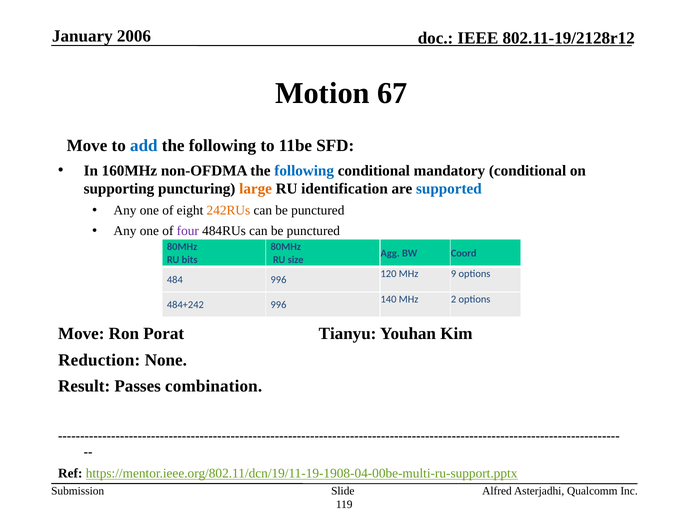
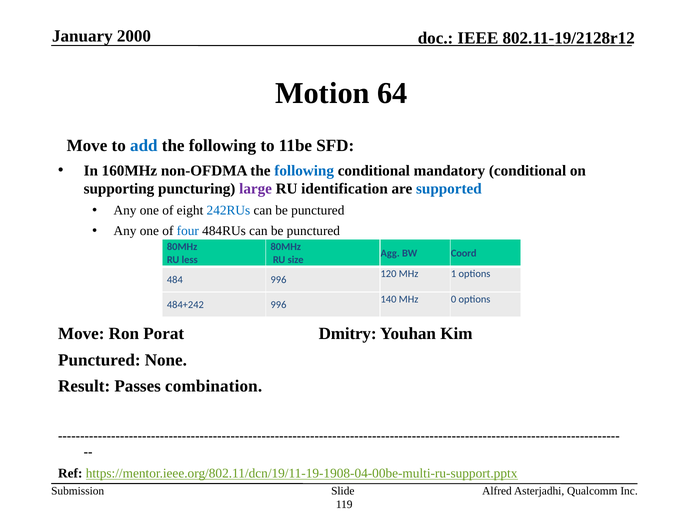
2006: 2006 -> 2000 (134, 36)
67: 67 -> 64 (392, 93)
large colour: orange -> purple (256, 189)
242RUs colour: orange -> blue (228, 210)
four colour: purple -> blue (188, 231)
bits: bits -> less (190, 260)
9: 9 -> 1 (454, 274)
2: 2 -> 0 (454, 299)
Tianyu: Tianyu -> Dmitry (348, 334)
Reduction: Reduction -> Punctured (99, 360)
